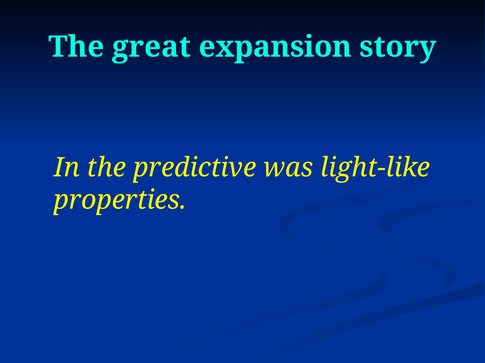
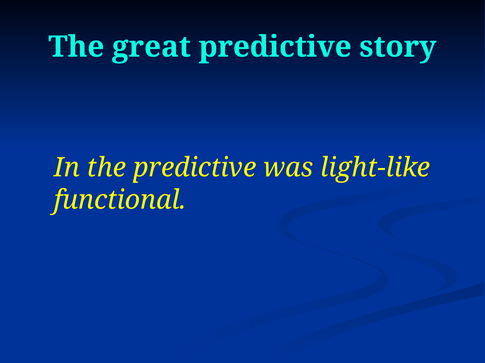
great expansion: expansion -> predictive (275, 47)
properties: properties -> functional (120, 200)
